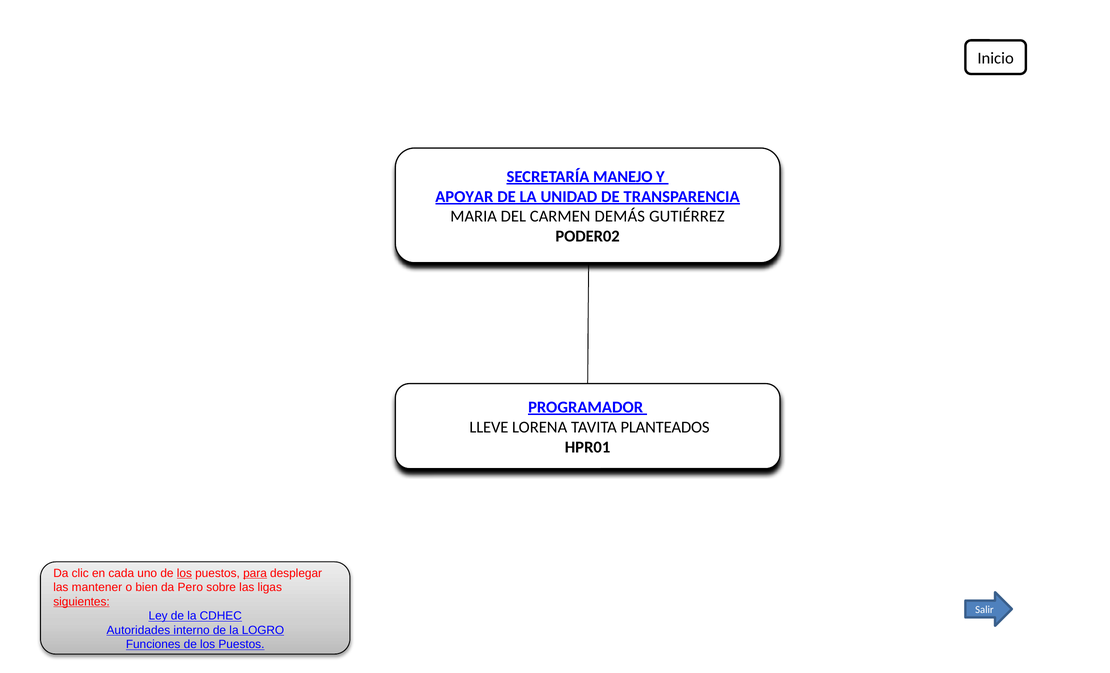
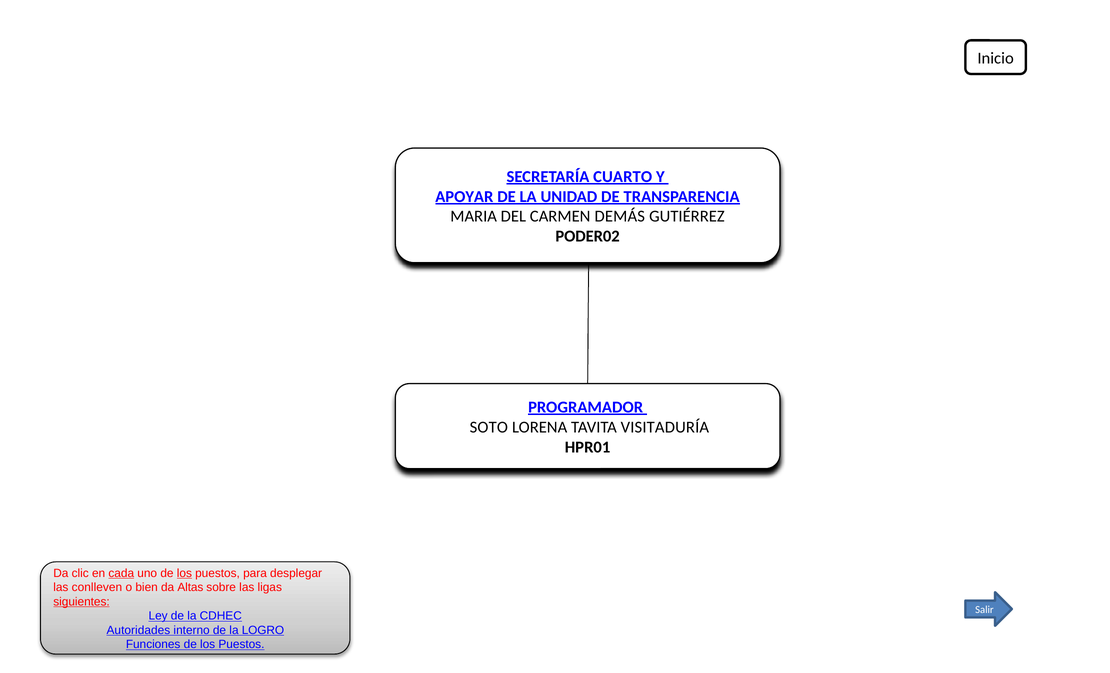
MANEJO: MANEJO -> CUARTO (623, 177)
LLEVE: LLEVE -> SOTO (489, 427)
PLANTEADOS: PLANTEADOS -> VISITADURÍA (665, 427)
cada underline: none -> present (121, 573)
para underline: present -> none (255, 573)
mantener: mantener -> conlleven (97, 587)
Pero: Pero -> Altas (190, 587)
